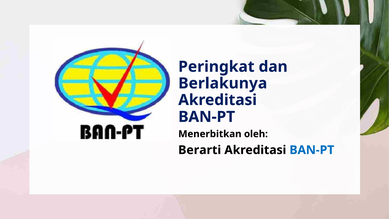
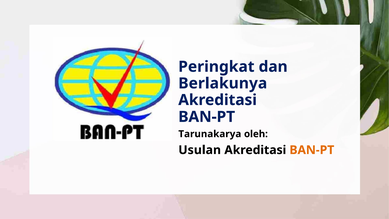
Menerbitkan: Menerbitkan -> Tarunakarya (210, 134)
Berarti: Berarti -> Usulan (200, 150)
BAN-PT colour: blue -> orange (312, 150)
